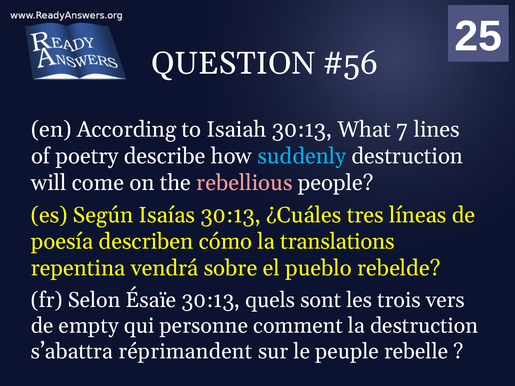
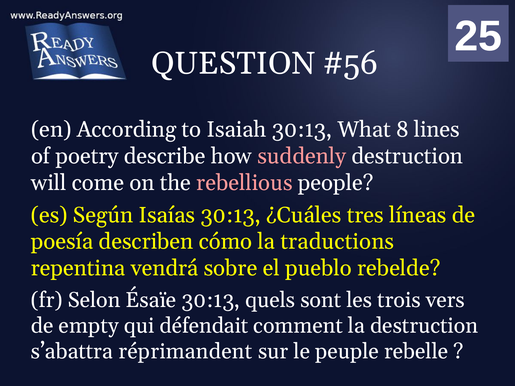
7: 7 -> 8 (402, 130)
suddenly colour: light blue -> pink (302, 156)
translations: translations -> traductions (337, 242)
personne: personne -> défendait (204, 326)
